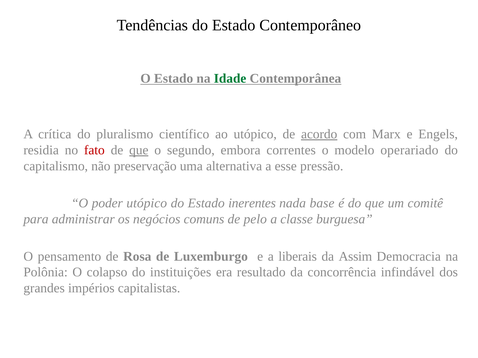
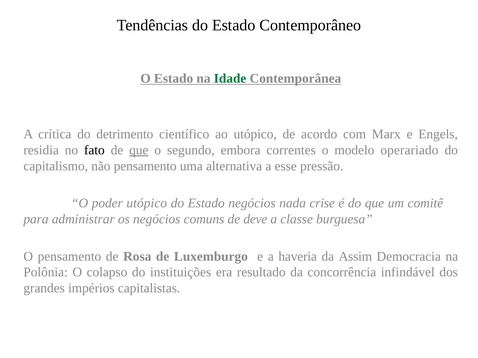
pluralismo: pluralismo -> detrimento (125, 134)
acordo underline: present -> none (319, 134)
fato colour: red -> black (94, 150)
não preservação: preservação -> pensamento (145, 166)
Estado inerentes: inerentes -> negócios (252, 204)
base: base -> crise (322, 204)
pelo: pelo -> deve (255, 219)
liberais: liberais -> haveria (298, 257)
